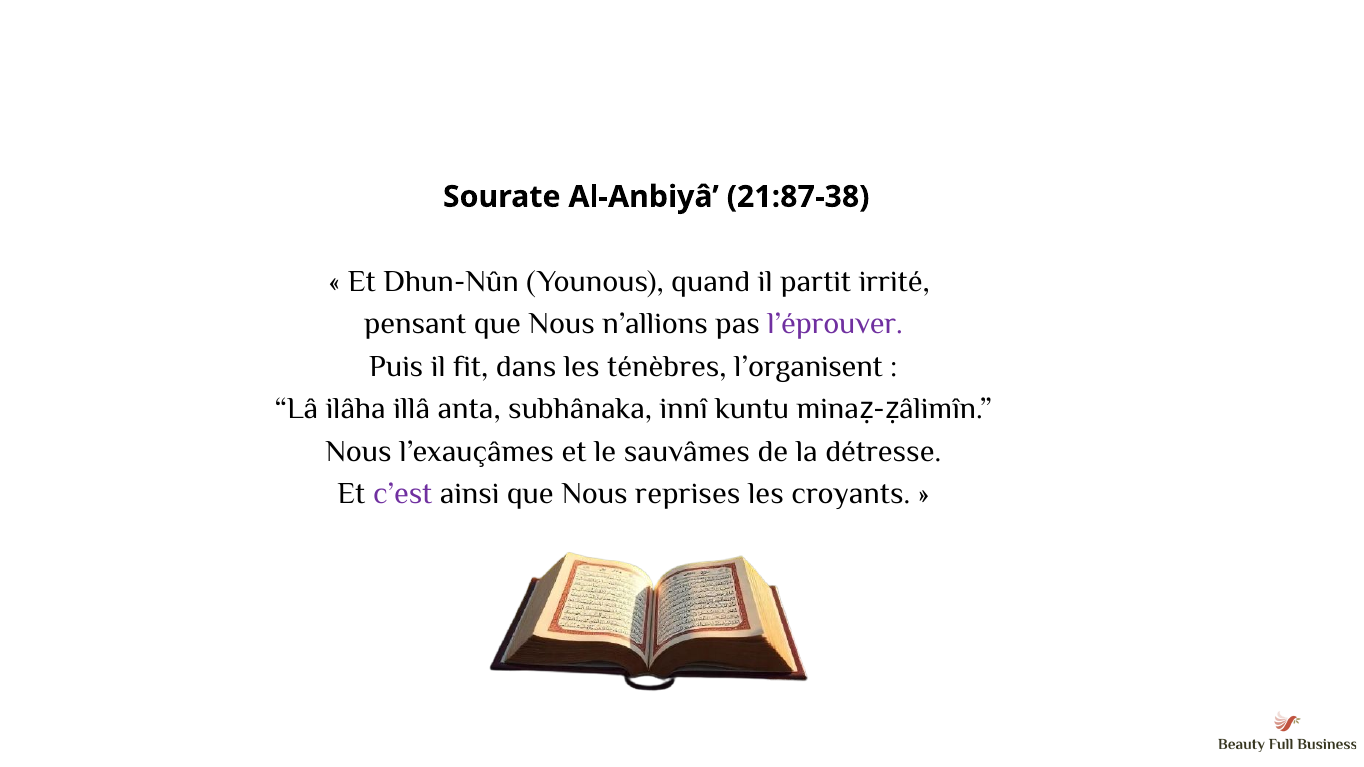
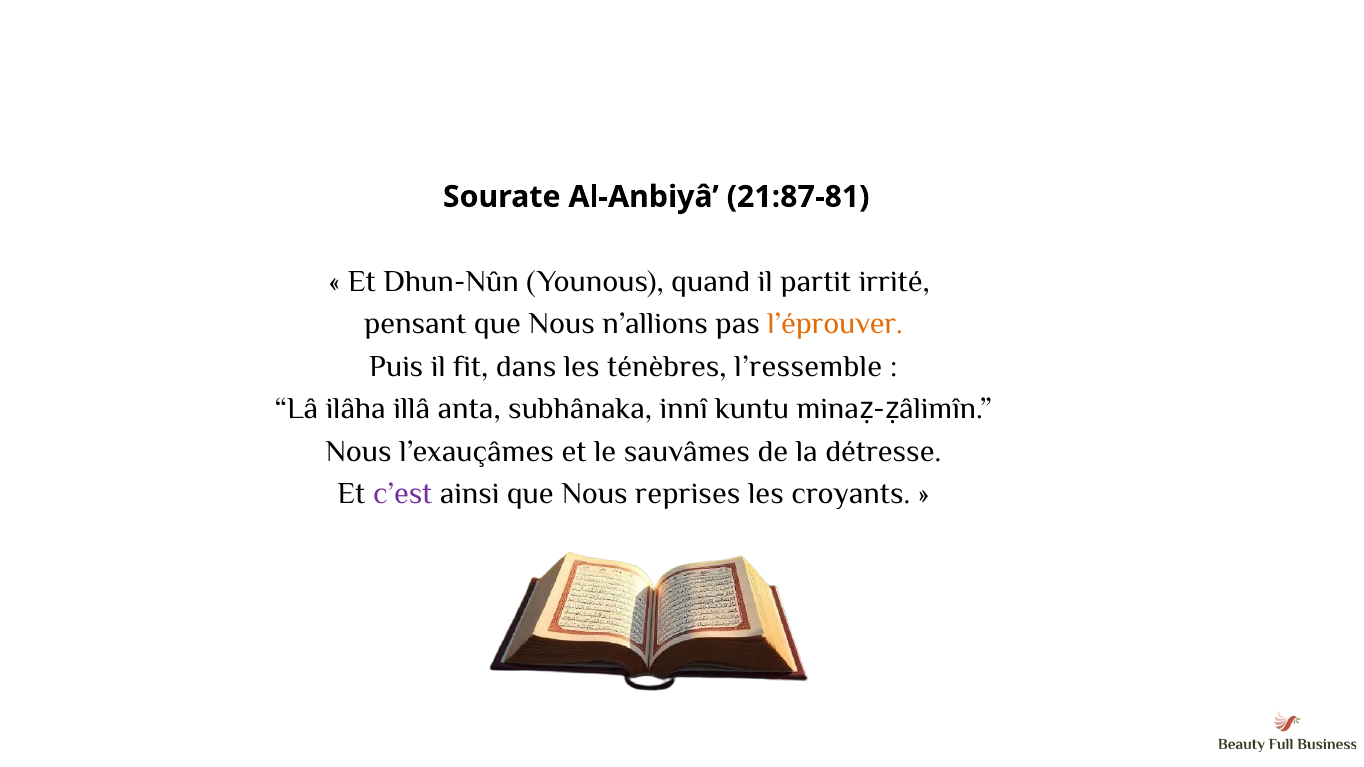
21:87-38: 21:87-38 -> 21:87-81 (798, 197)
l’éprouver colour: purple -> orange (835, 324)
l’organisent: l’organisent -> l’ressemble (808, 367)
